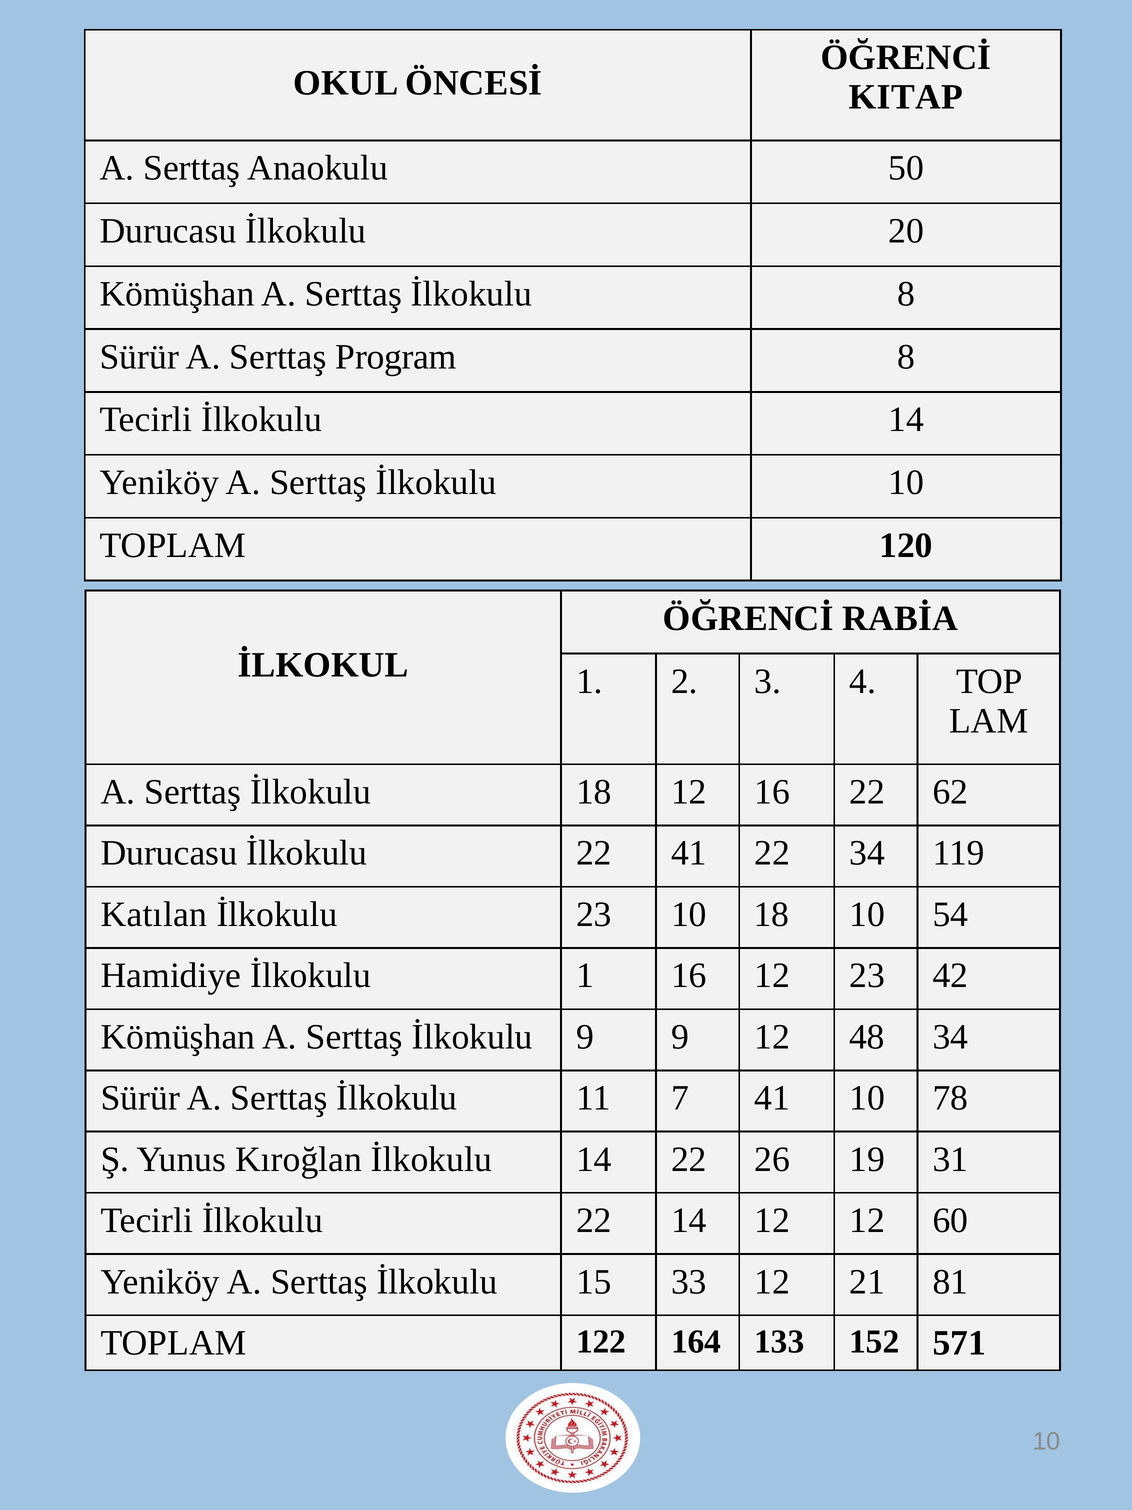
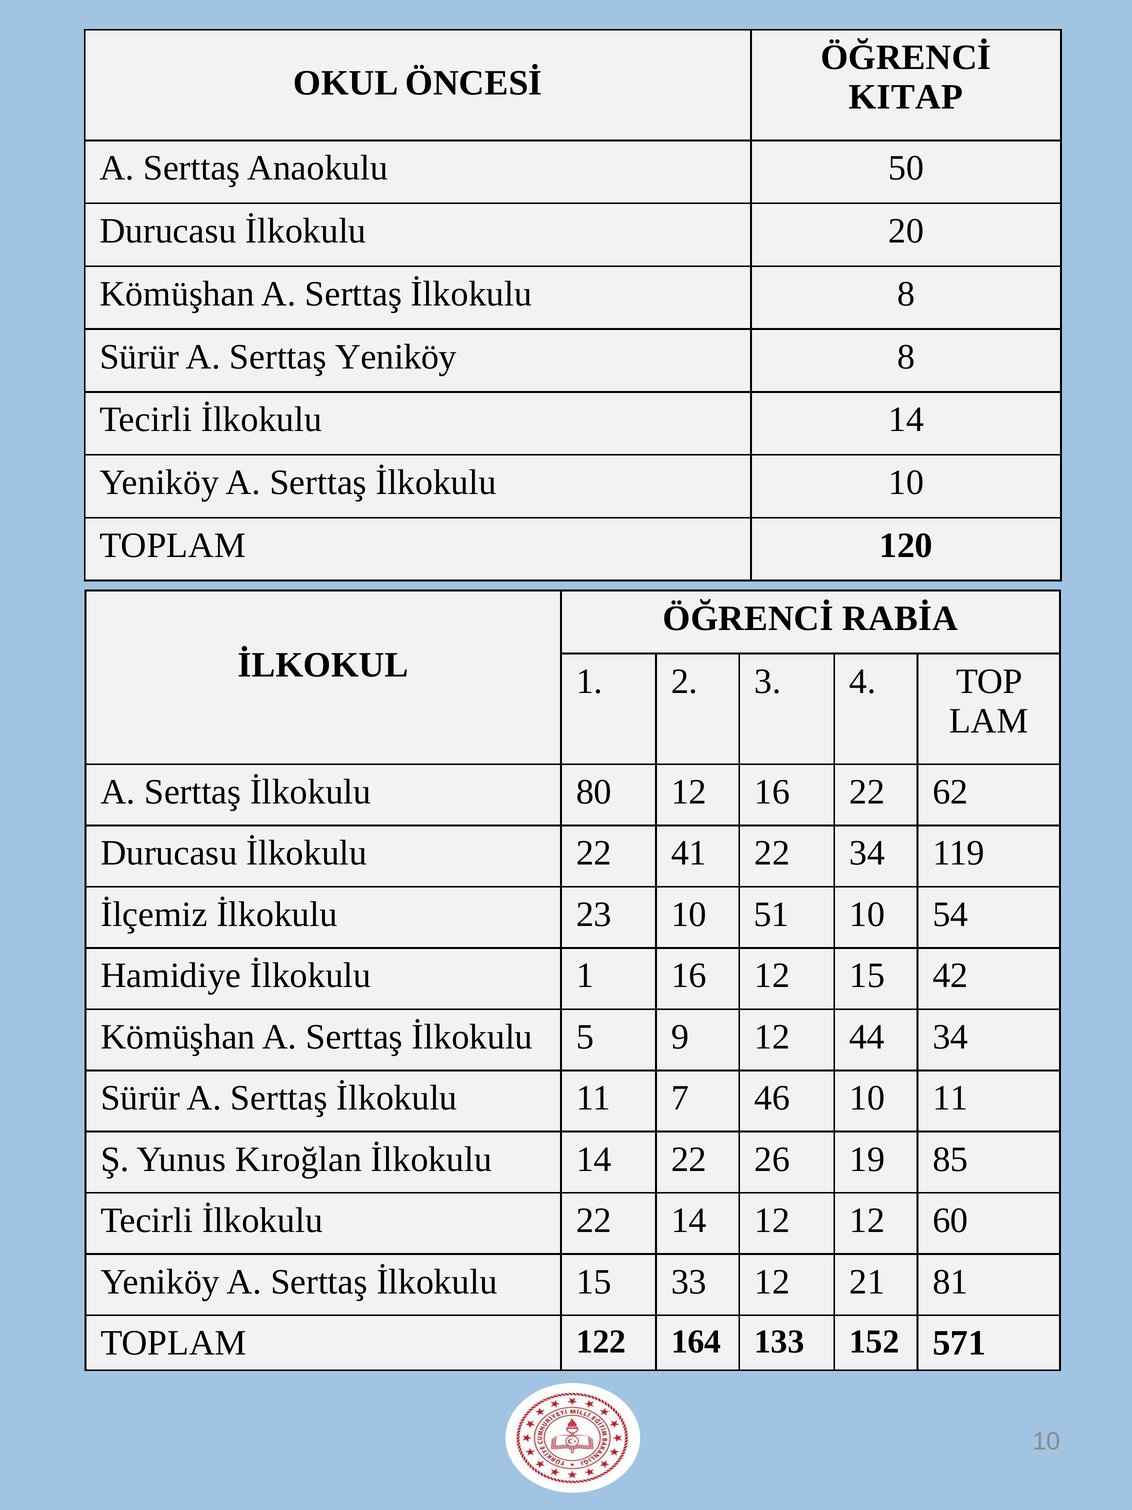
Serttaş Program: Program -> Yeniköy (396, 357)
İlkokulu 18: 18 -> 80 (594, 792)
Katılan: Katılan -> İlçemiz (154, 914)
10 18: 18 -> 51 (772, 914)
12 23: 23 -> 15 (867, 975)
İlkokulu 9: 9 -> 5 (585, 1036)
48: 48 -> 44 (867, 1036)
7 41: 41 -> 46 (772, 1098)
10 78: 78 -> 11 (950, 1098)
31: 31 -> 85 (950, 1159)
